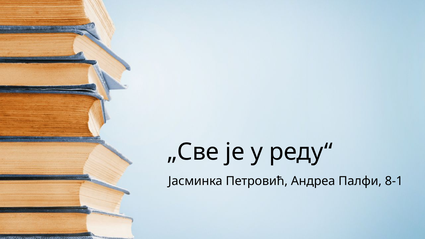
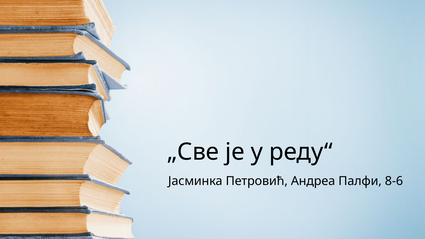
8-1: 8-1 -> 8-6 (394, 181)
